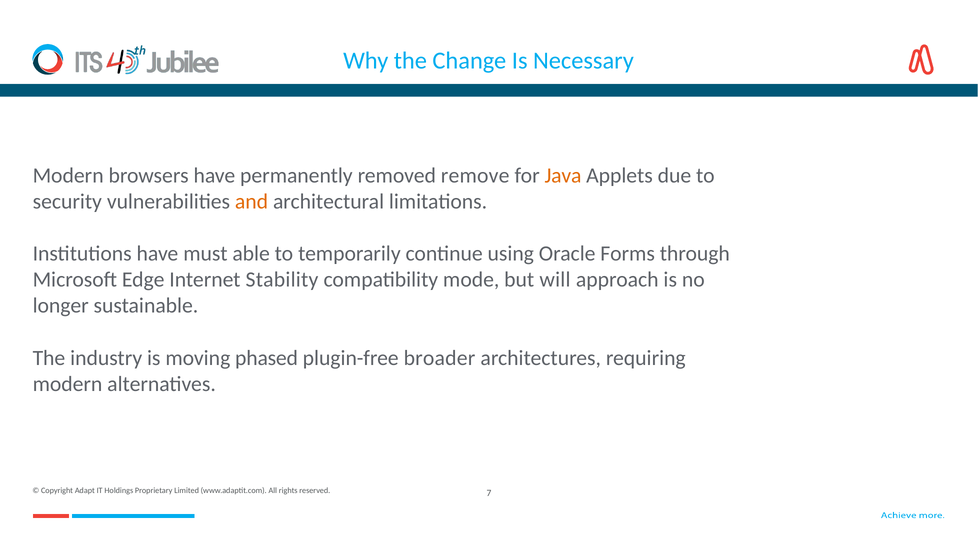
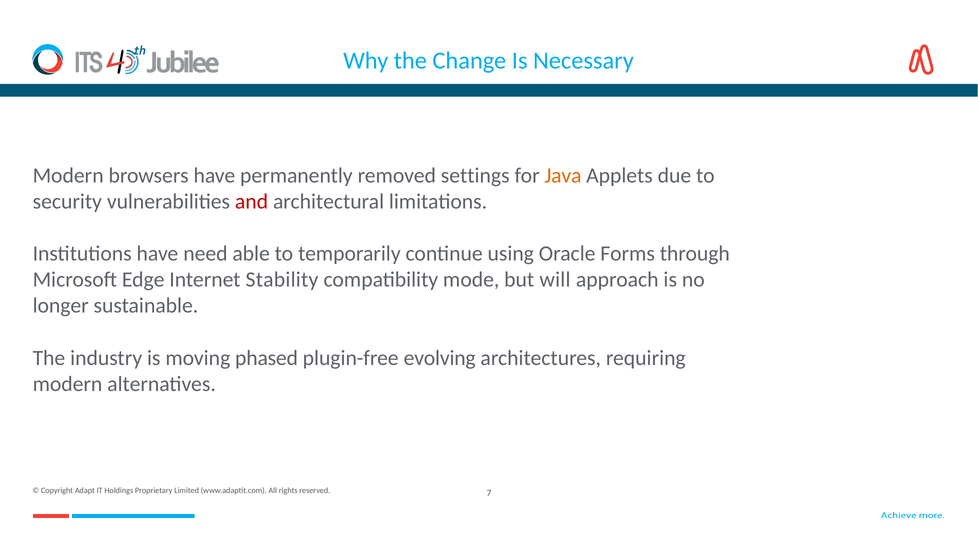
remove: remove -> settings (475, 175)
and colour: orange -> red (252, 201)
must: must -> need (205, 253)
broader: broader -> evolving (440, 358)
